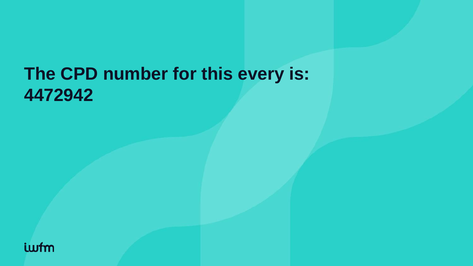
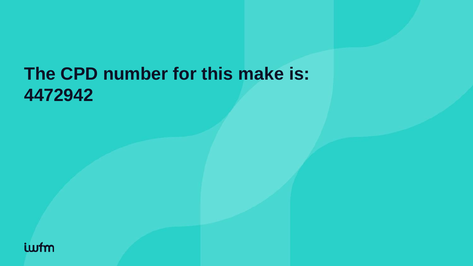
every: every -> make (261, 74)
